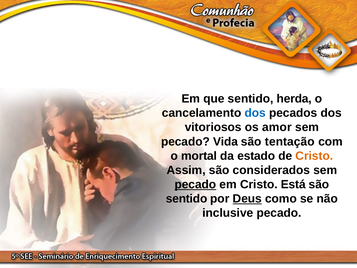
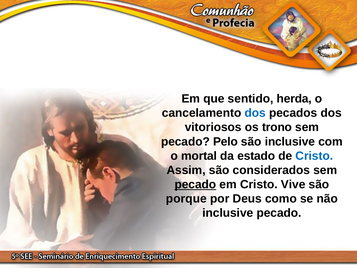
amor: amor -> trono (277, 127)
Vida: Vida -> Pelo (225, 141)
são tentação: tentação -> inclusive (290, 141)
Cristo colour: orange -> blue (314, 156)
Está: Está -> Vive (293, 184)
sentido: sentido -> porque (186, 199)
Deus underline: present -> none (247, 199)
